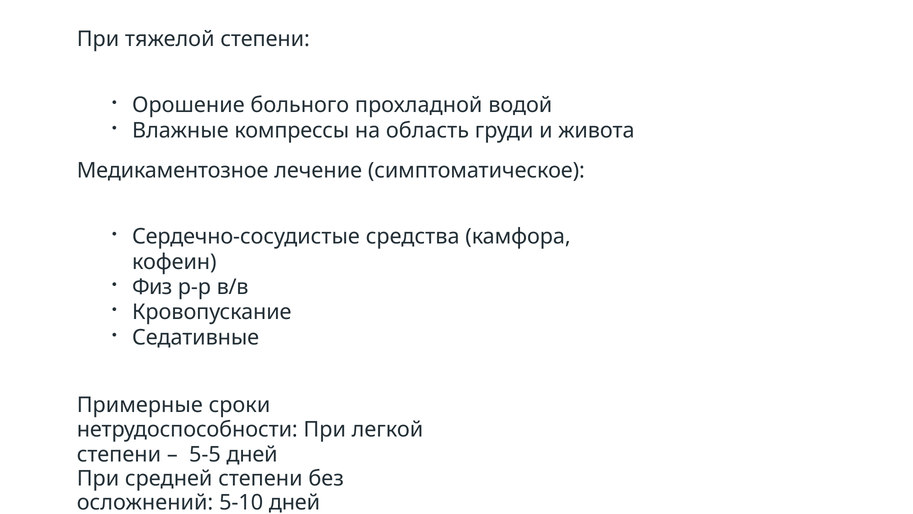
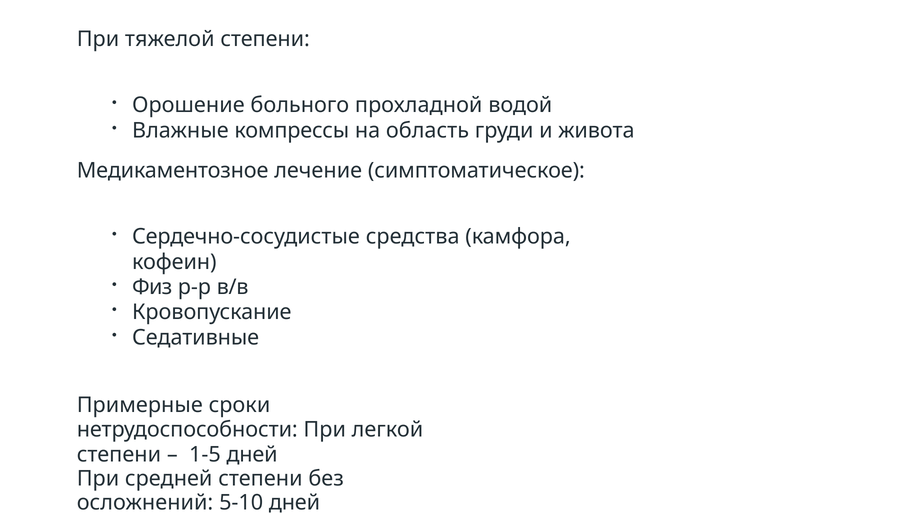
5-5: 5-5 -> 1-5 (205, 454)
